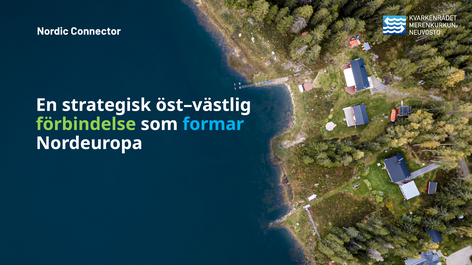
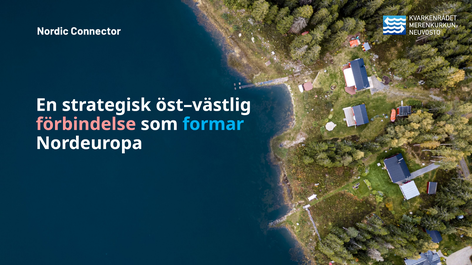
förbindelse colour: light green -> pink (86, 124)
